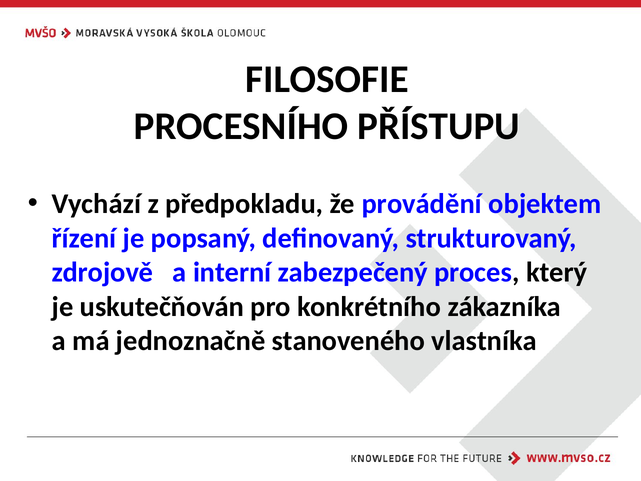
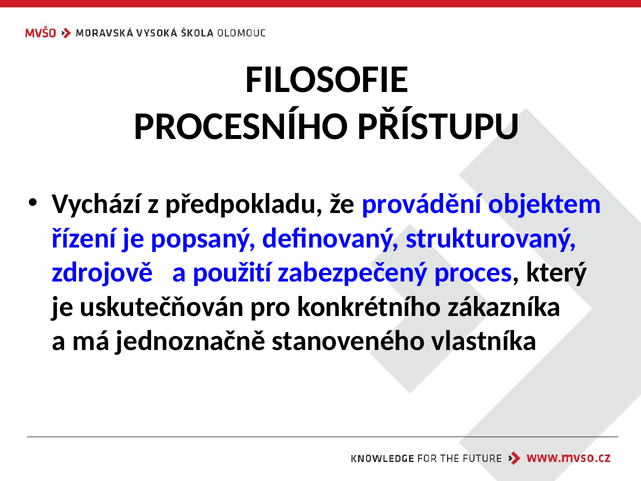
interní: interní -> použití (232, 272)
